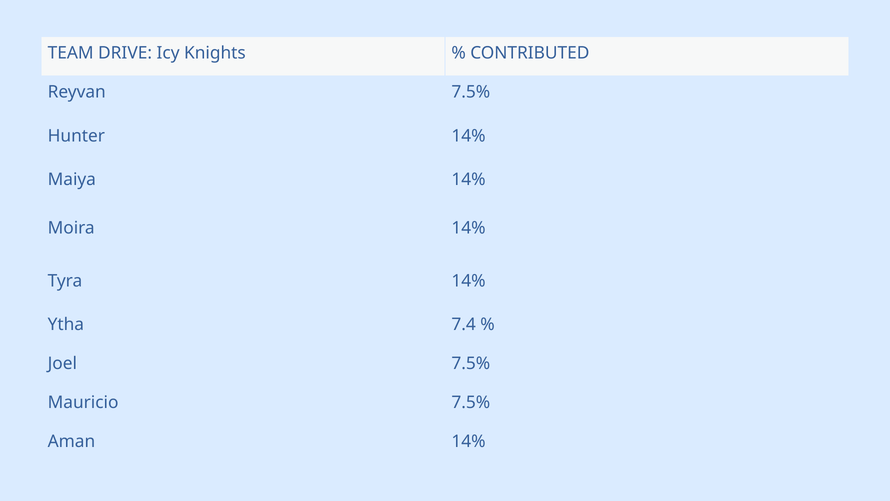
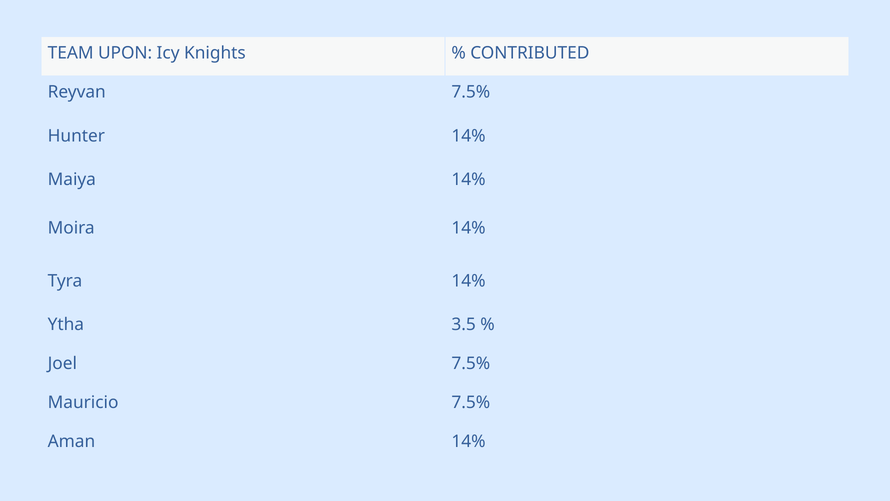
DRIVE: DRIVE -> UPON (125, 53)
7.4: 7.4 -> 3.5 (464, 324)
